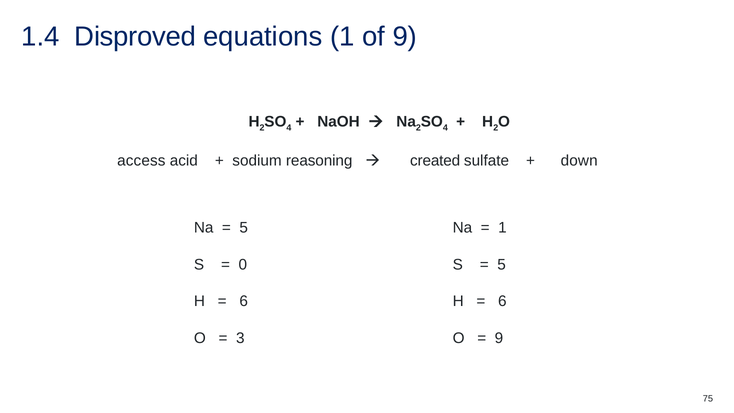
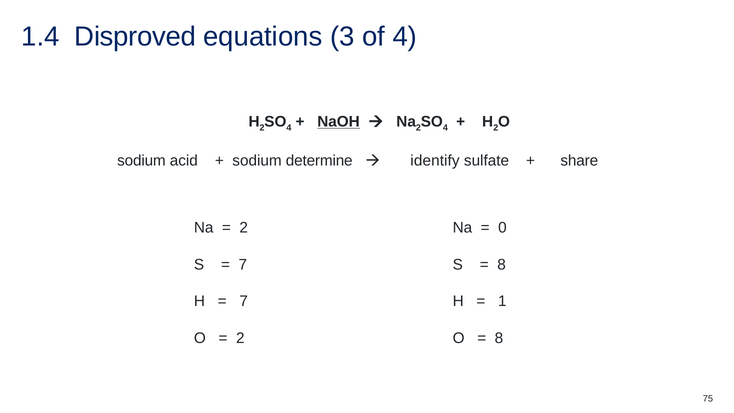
equations 1: 1 -> 3 (342, 36)
of 9: 9 -> 4 (405, 36)
NaOH underline: none -> present (339, 122)
access: access -> sodium (141, 161)
reasoning: reasoning -> determine (319, 161)
created: created -> identify (435, 161)
down: down -> share (579, 161)
5: 5 -> 2 (244, 228)
1: 1 -> 0 (502, 228)
0: 0 -> 7 (243, 265)
5: 5 -> 8 (502, 265)
6: 6 -> 7 (244, 301)
6: 6 -> 1 (502, 301)
3: 3 -> 2 (240, 338)
9: 9 -> 8 (499, 338)
